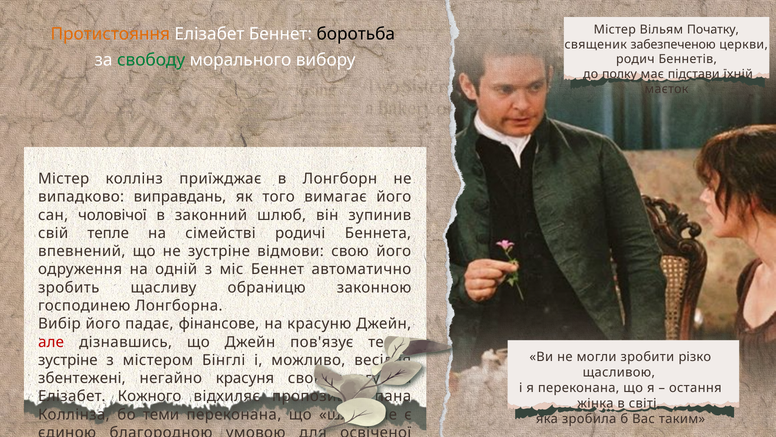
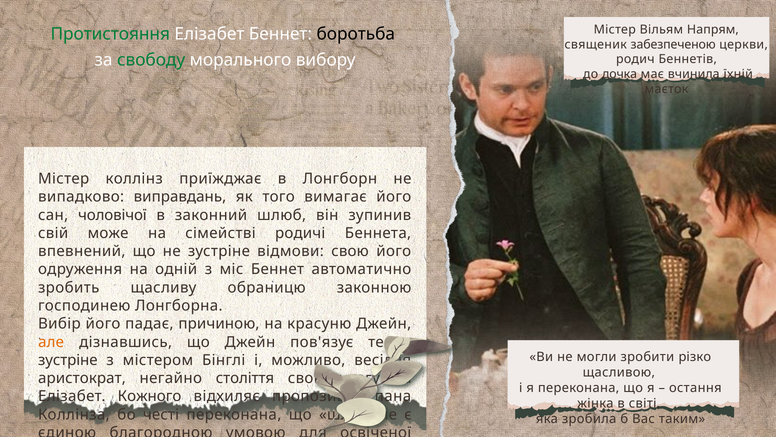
Початку: Початку -> Напрям (713, 30)
Протистояння colour: orange -> green (110, 34)
полку: полку -> дочка (620, 74)
підстави: підстави -> вчинила (694, 74)
свій тепле: тепле -> може (108, 233)
фінансове: фінансове -> причиною (219, 324)
але colour: red -> orange (51, 342)
збентежені: збентежені -> аристократ (82, 378)
красуня: красуня -> століття (245, 378)
теми: теми -> честі (161, 414)
